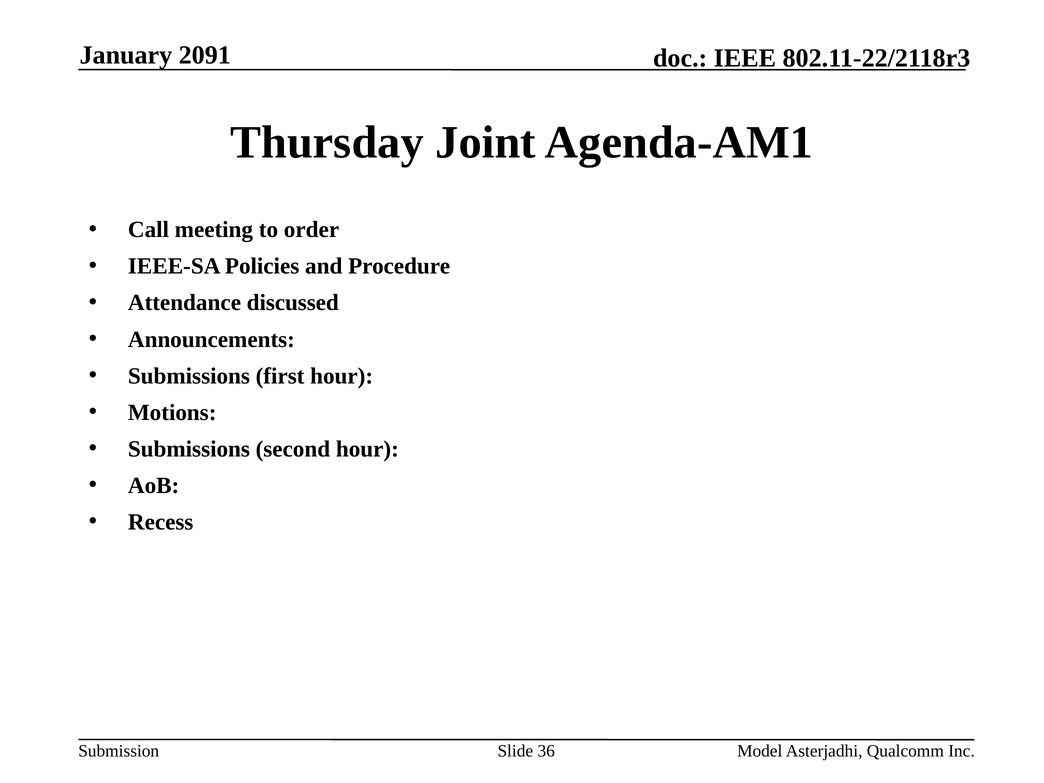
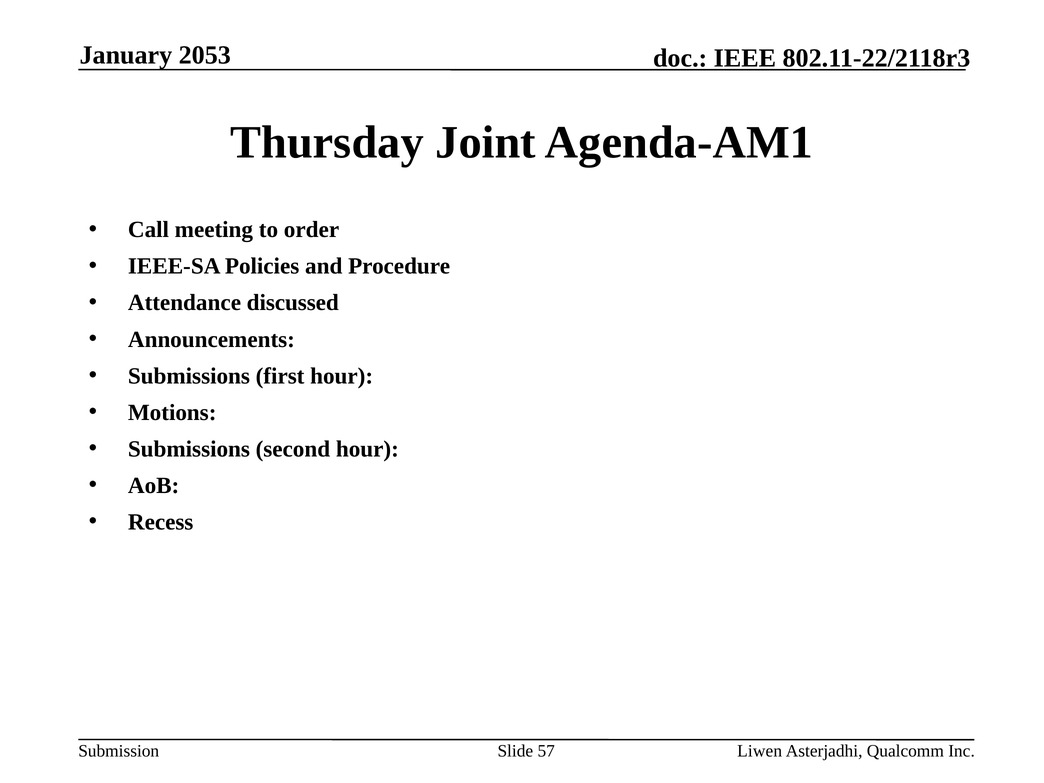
2091: 2091 -> 2053 (205, 55)
36: 36 -> 57 (546, 751)
Model: Model -> Liwen (760, 751)
